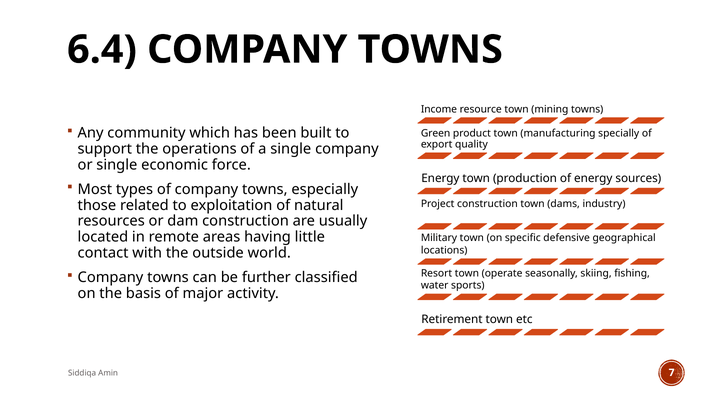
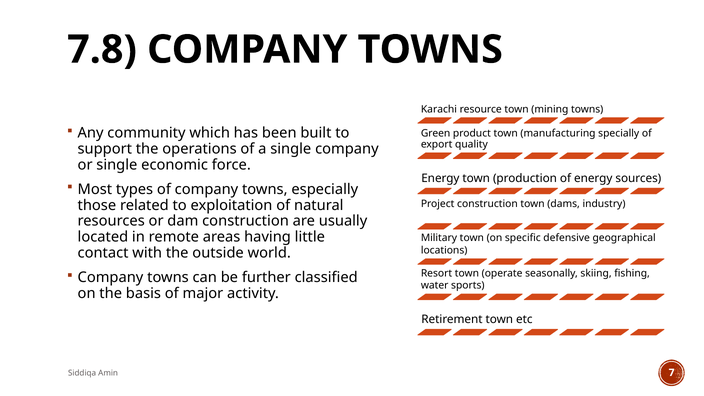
6.4: 6.4 -> 7.8 (102, 50)
Income: Income -> Karachi (439, 109)
